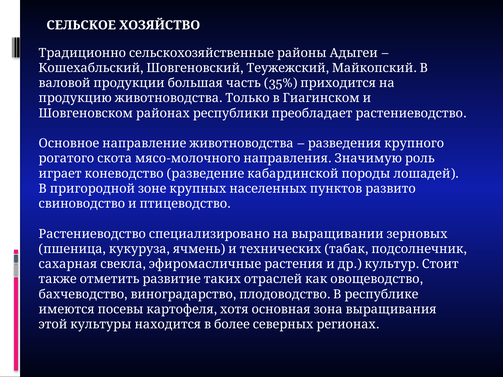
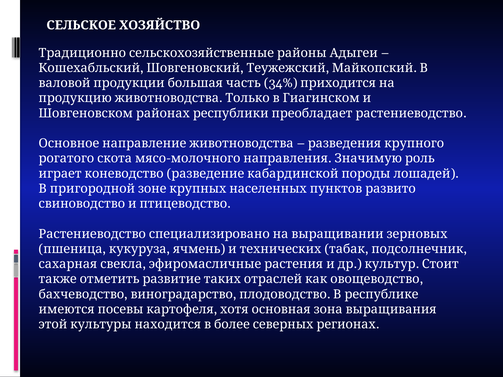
35%: 35% -> 34% (281, 83)
